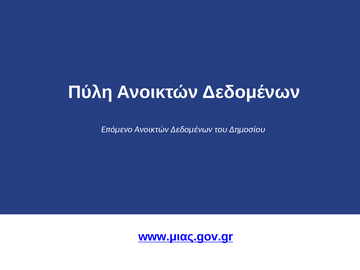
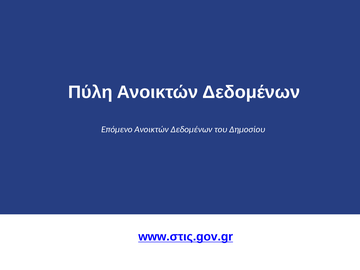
www.μιας.gov.gr: www.μιας.gov.gr -> www.στις.gov.gr (186, 237)
